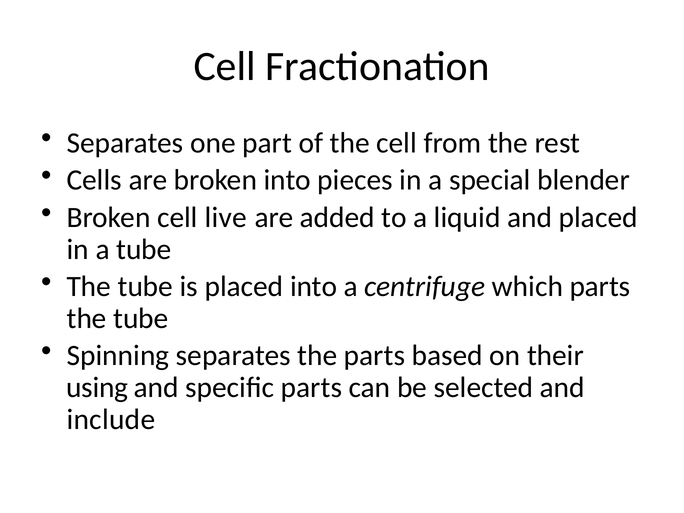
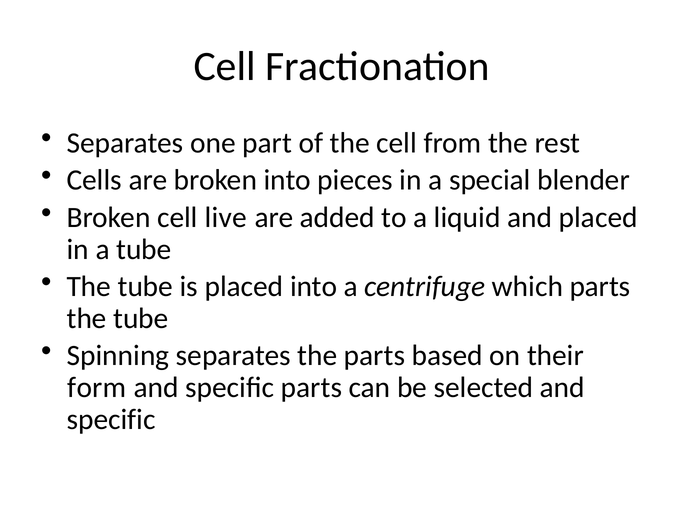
using: using -> form (97, 388)
include: include -> specific (111, 419)
